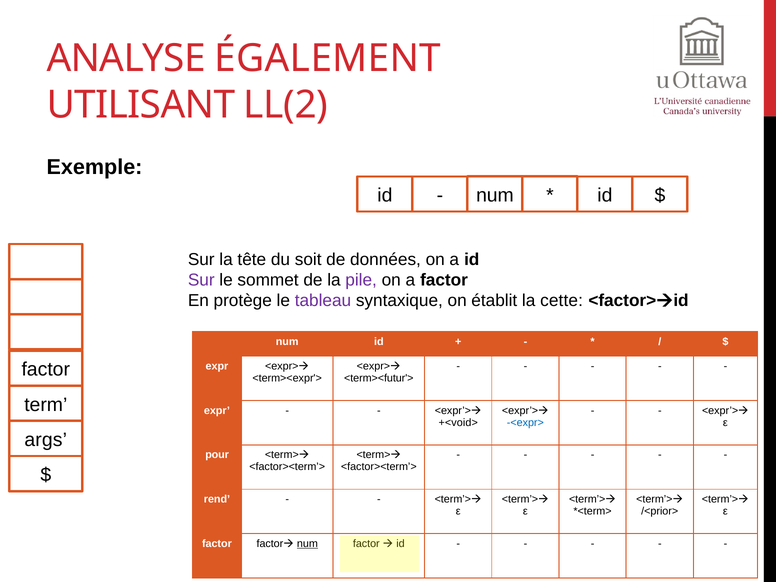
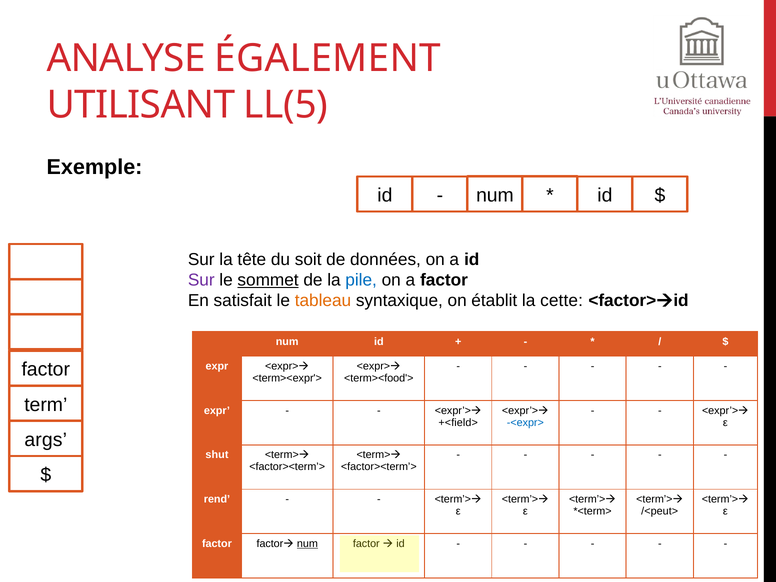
LL(2: LL(2 -> LL(5 (286, 105)
sommet underline: none -> present (268, 280)
pile colour: purple -> blue (361, 280)
protège: protège -> satisfait (243, 301)
tableau colour: purple -> orange (323, 301)
<term><futur'>: <term><futur'> -> <term><food'> (379, 378)
+<void>: +<void> -> +<field> (458, 423)
pour: pour -> shut (217, 455)
/<prior>: /<prior> -> /<peut> (660, 511)
